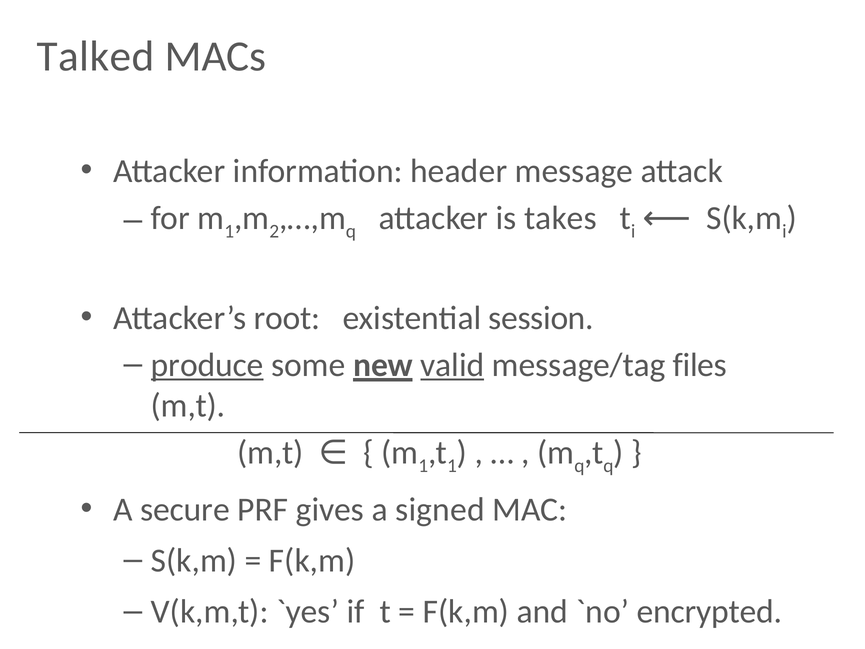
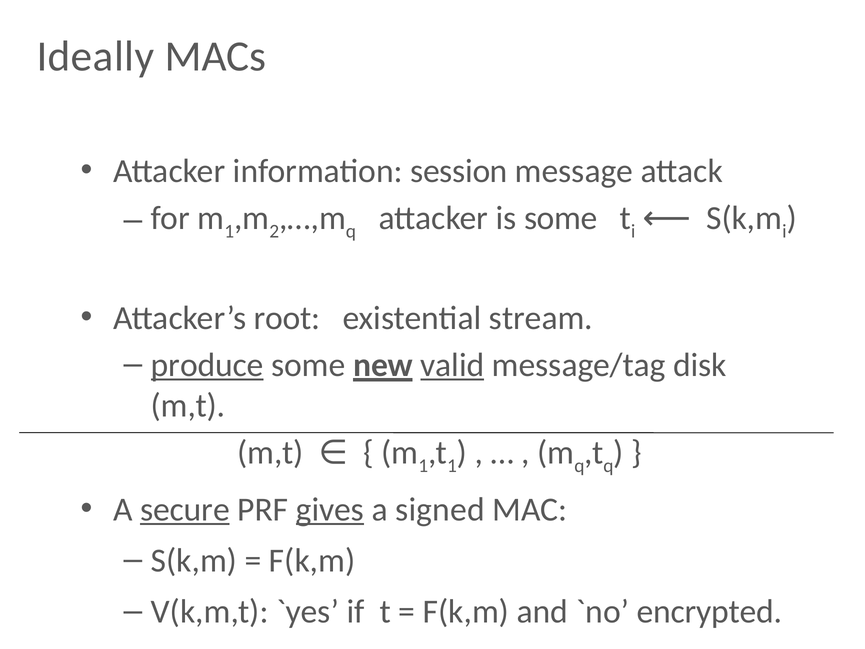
Talked: Talked -> Ideally (95, 57)
header: header -> session (459, 171)
is takes: takes -> some (561, 218)
session: session -> stream (541, 318)
files: files -> disk (700, 365)
secure underline: none -> present (185, 509)
gives underline: none -> present (330, 509)
